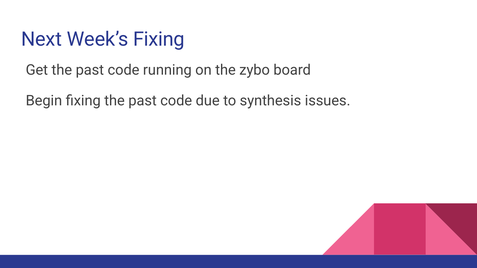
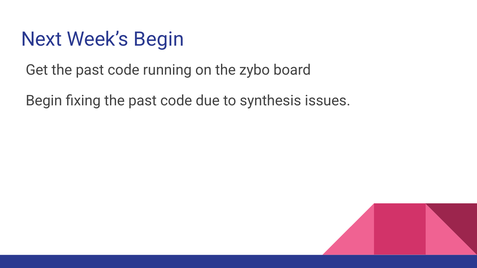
Week’s Fixing: Fixing -> Begin (159, 39)
